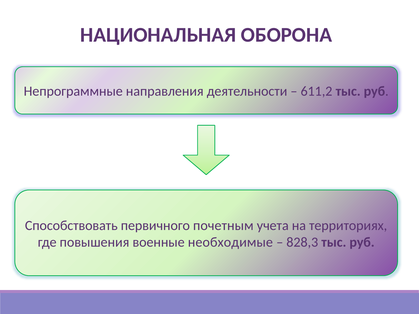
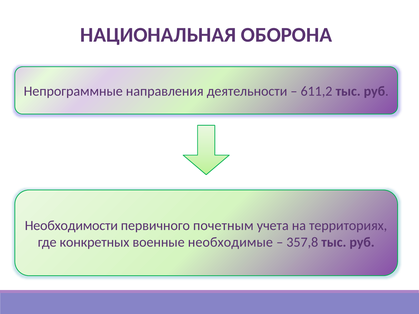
Способствовать: Способствовать -> Необходимости (71, 226)
повышения: повышения -> конкретных (95, 242)
828,3: 828,3 -> 357,8 (302, 242)
